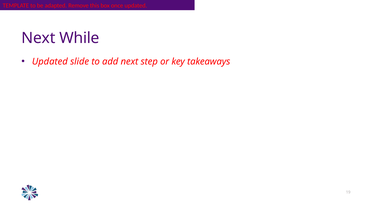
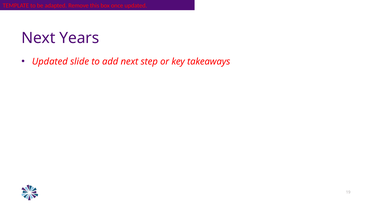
While: While -> Years (79, 38)
